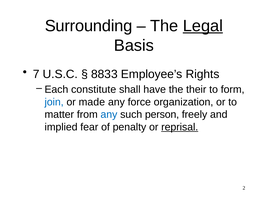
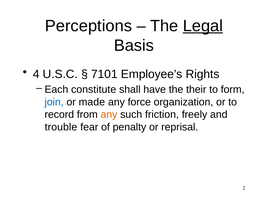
Surrounding: Surrounding -> Perceptions (88, 26)
7: 7 -> 4 (36, 74)
8833: 8833 -> 7101 (104, 74)
matter: matter -> record (59, 115)
any colour: blue -> orange (109, 115)
person: person -> friction (162, 115)
implied: implied -> trouble (61, 127)
reprisal underline: present -> none (180, 127)
